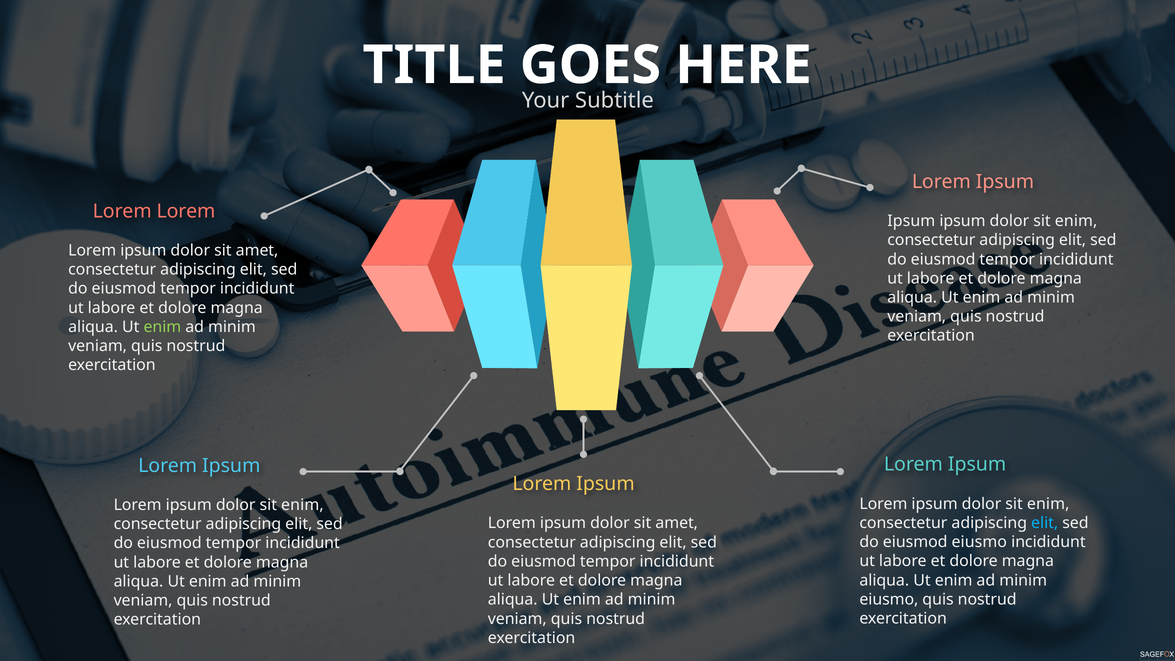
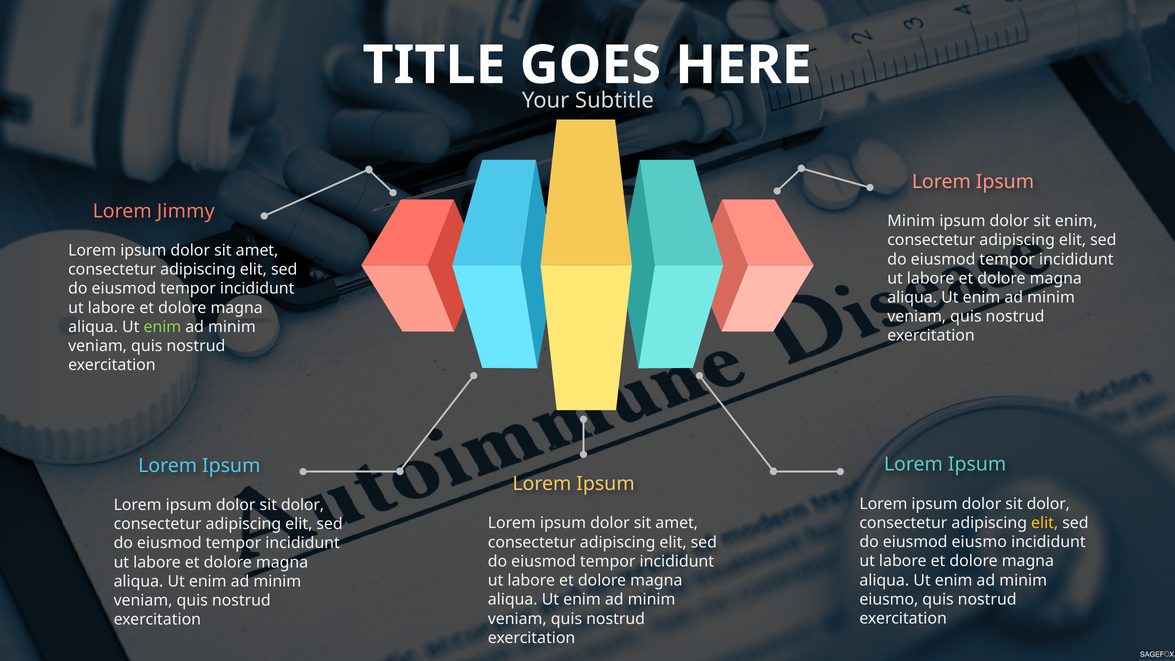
Lorem: Lorem -> Jimmy (186, 211)
Ipsum: Ipsum -> Minim (911, 221)
enim: enim -> dolor (1048, 504)
enim: enim -> dolor (303, 505)
elit colour: light blue -> yellow (1045, 523)
